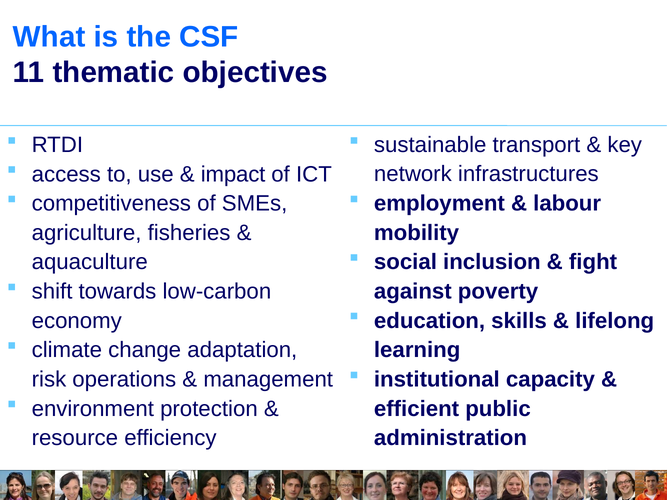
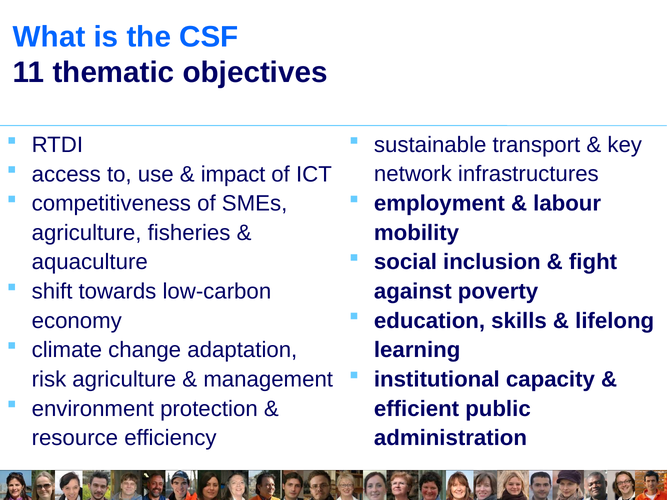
risk operations: operations -> agriculture (124, 380)
